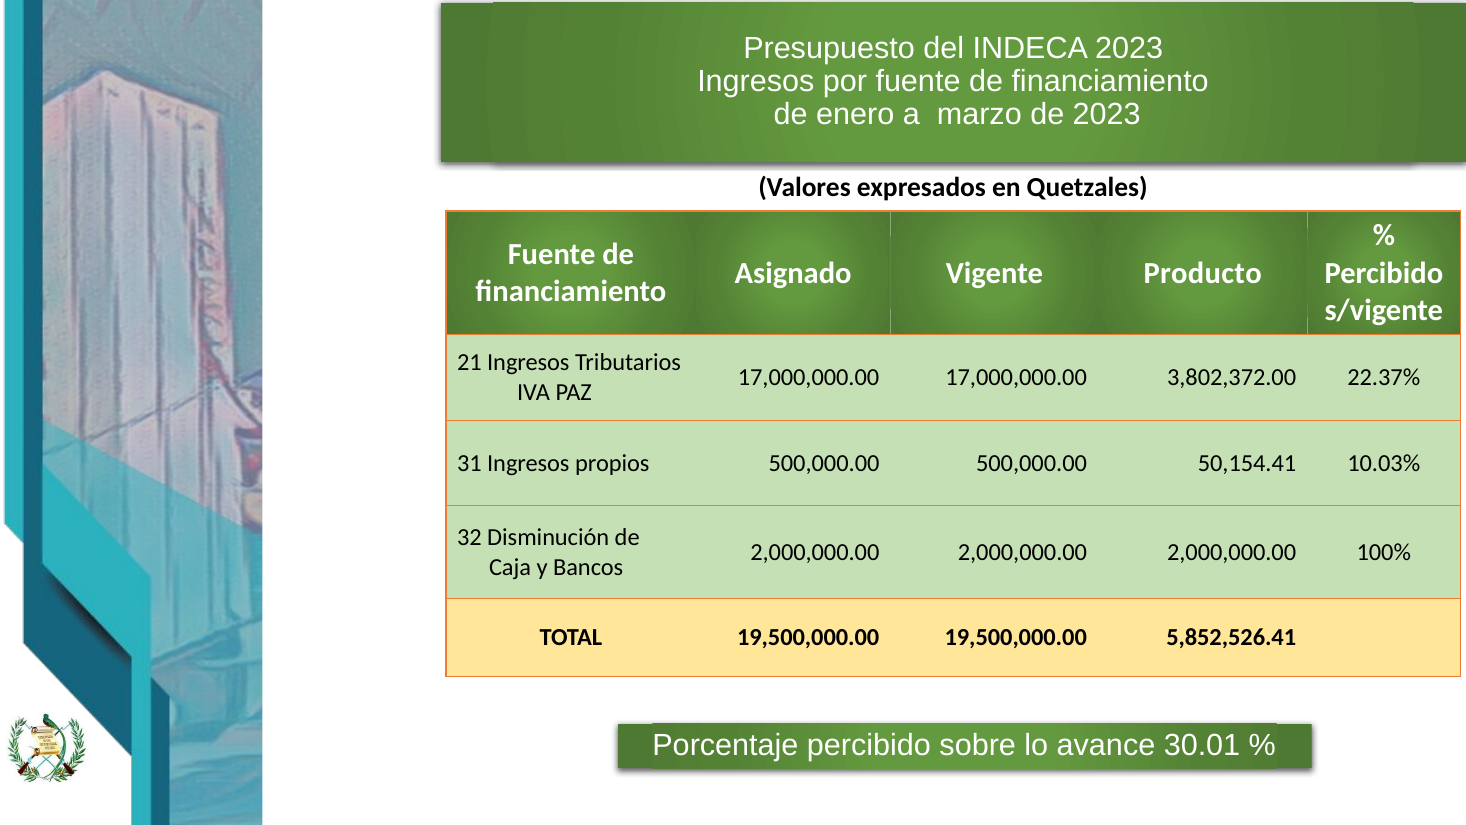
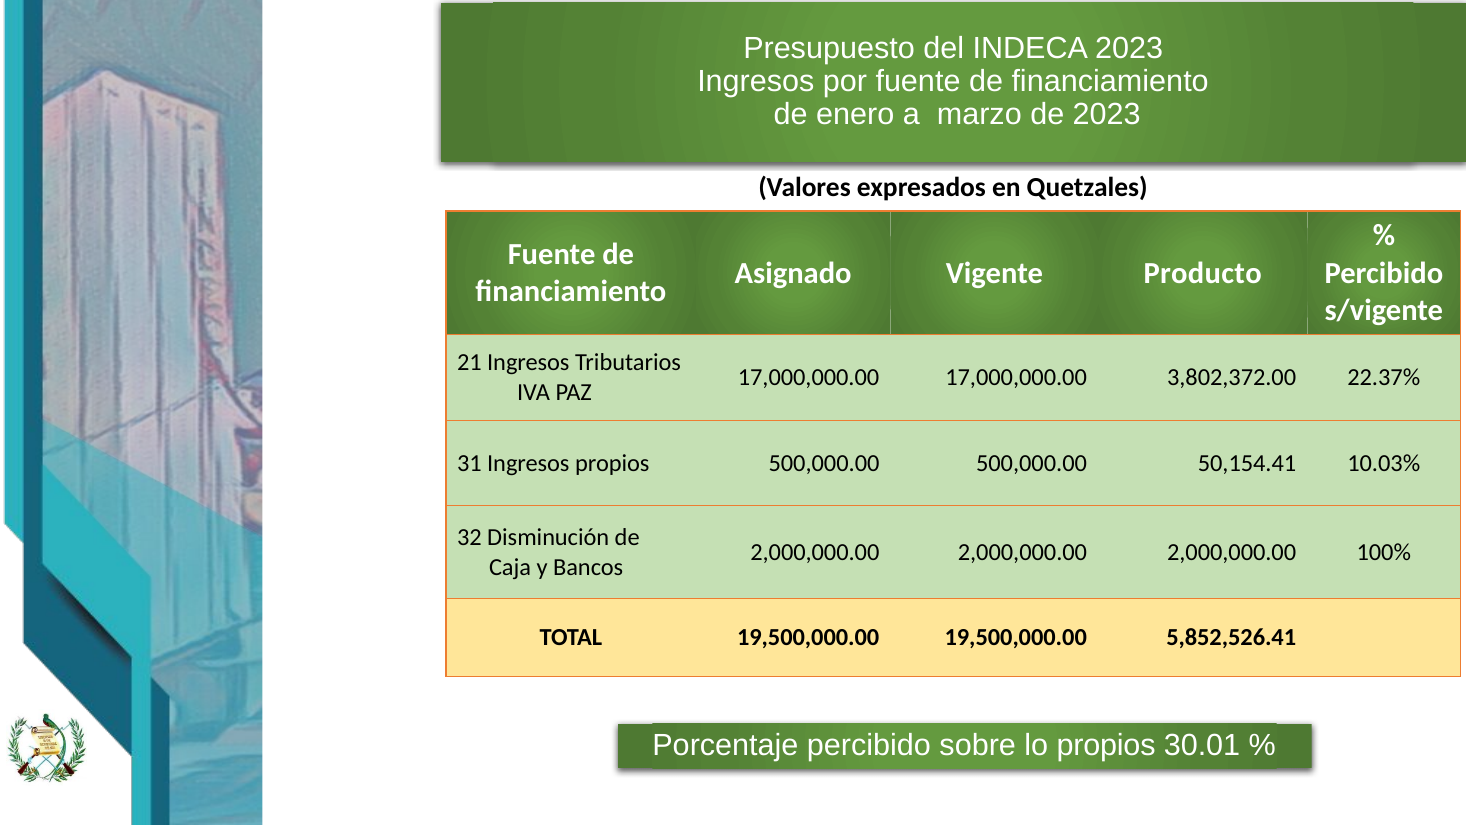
lo avance: avance -> propios (1106, 745)
